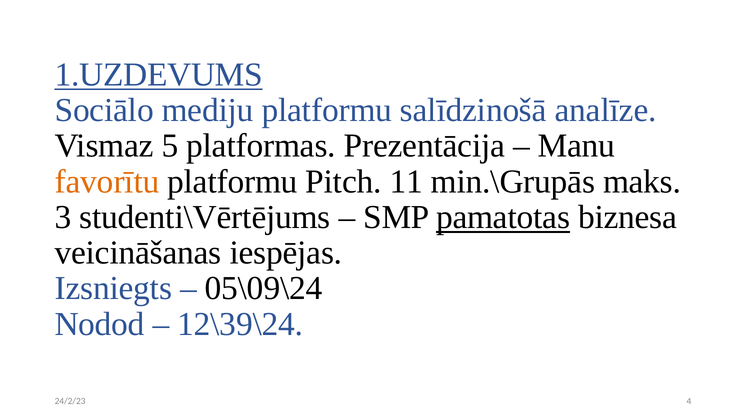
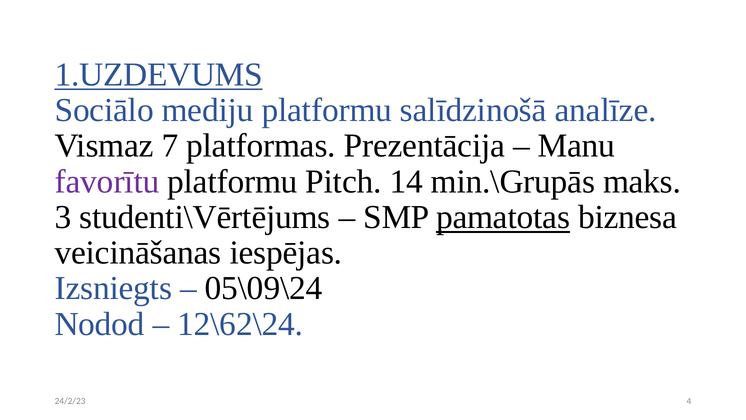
5: 5 -> 7 (170, 146)
favorītu colour: orange -> purple (107, 181)
11: 11 -> 14 (406, 181)
12\39\24: 12\39\24 -> 12\62\24 (240, 324)
